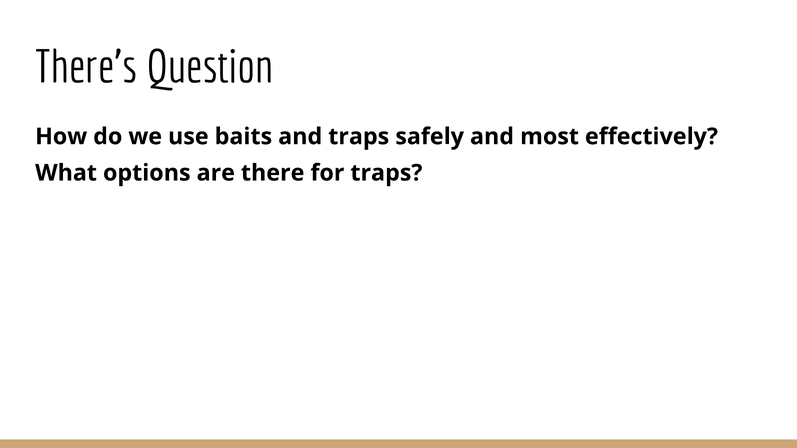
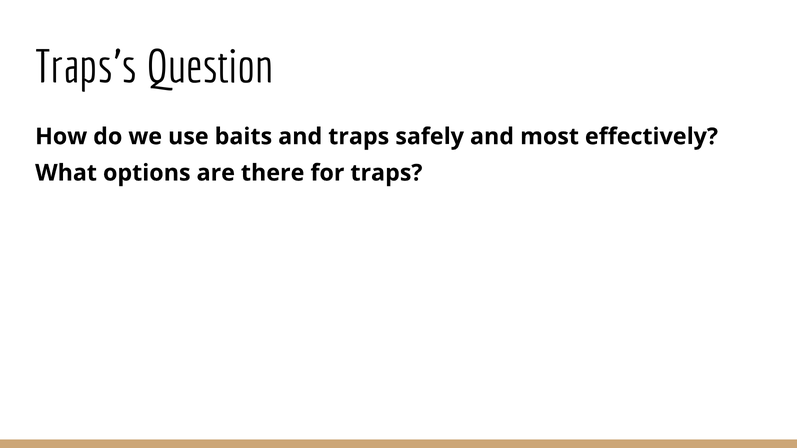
There’s: There’s -> Traps’s (86, 67)
